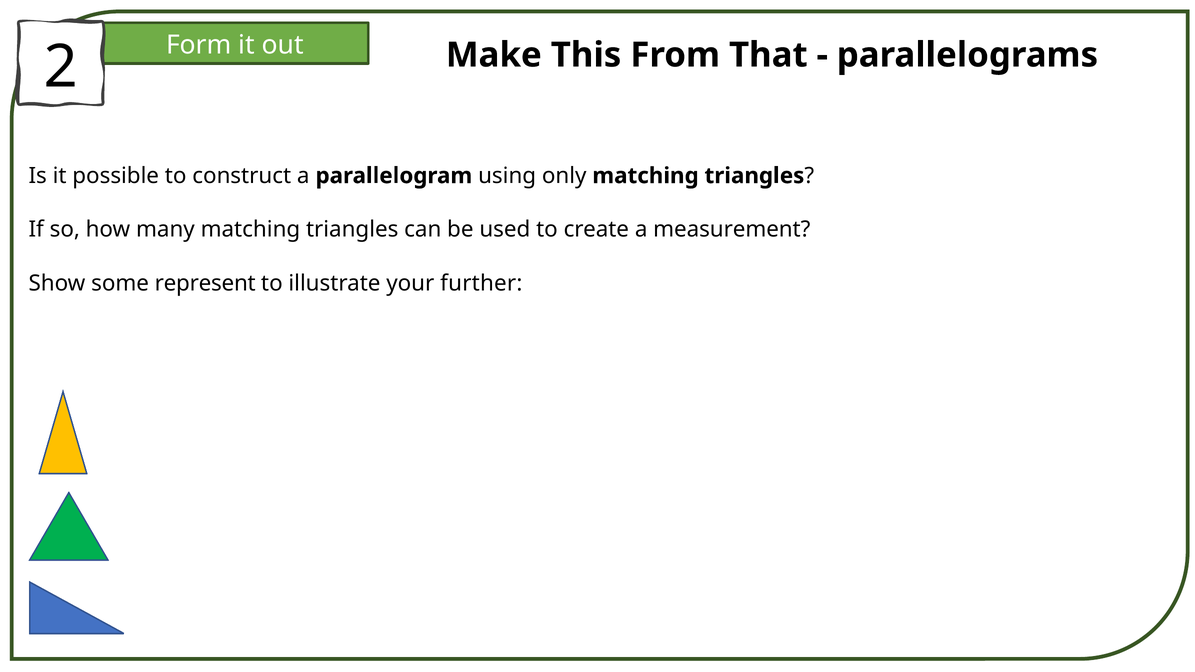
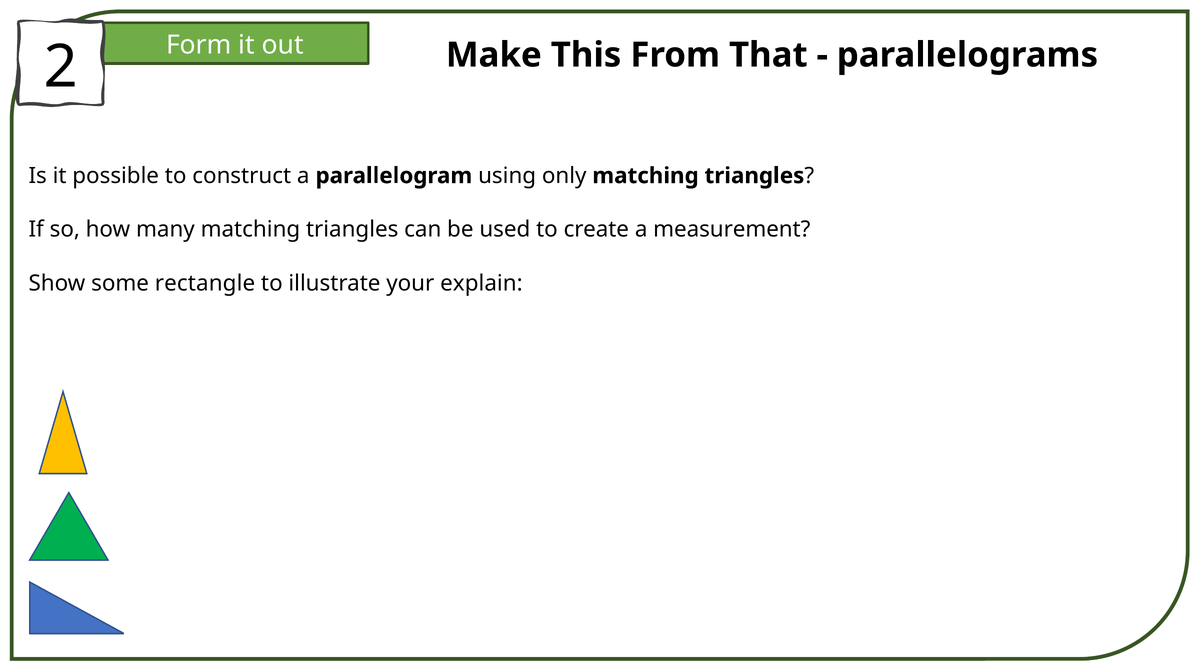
represent: represent -> rectangle (205, 283)
further: further -> explain (481, 283)
